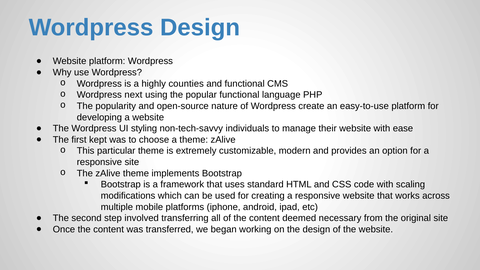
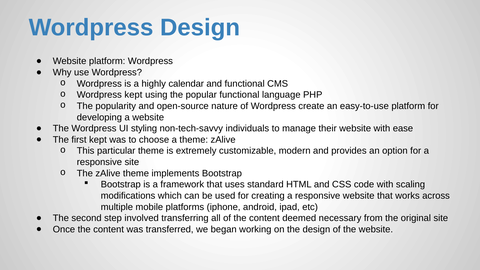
counties: counties -> calendar (186, 84)
Wordpress next: next -> kept (133, 95)
